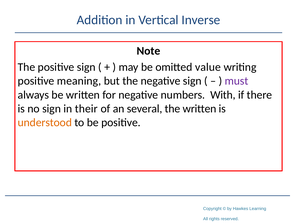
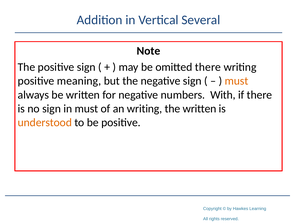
Inverse: Inverse -> Several (201, 20)
omitted value: value -> there (208, 67)
must colour: purple -> orange (236, 81)
in their: their -> must (86, 109)
an several: several -> writing (145, 109)
